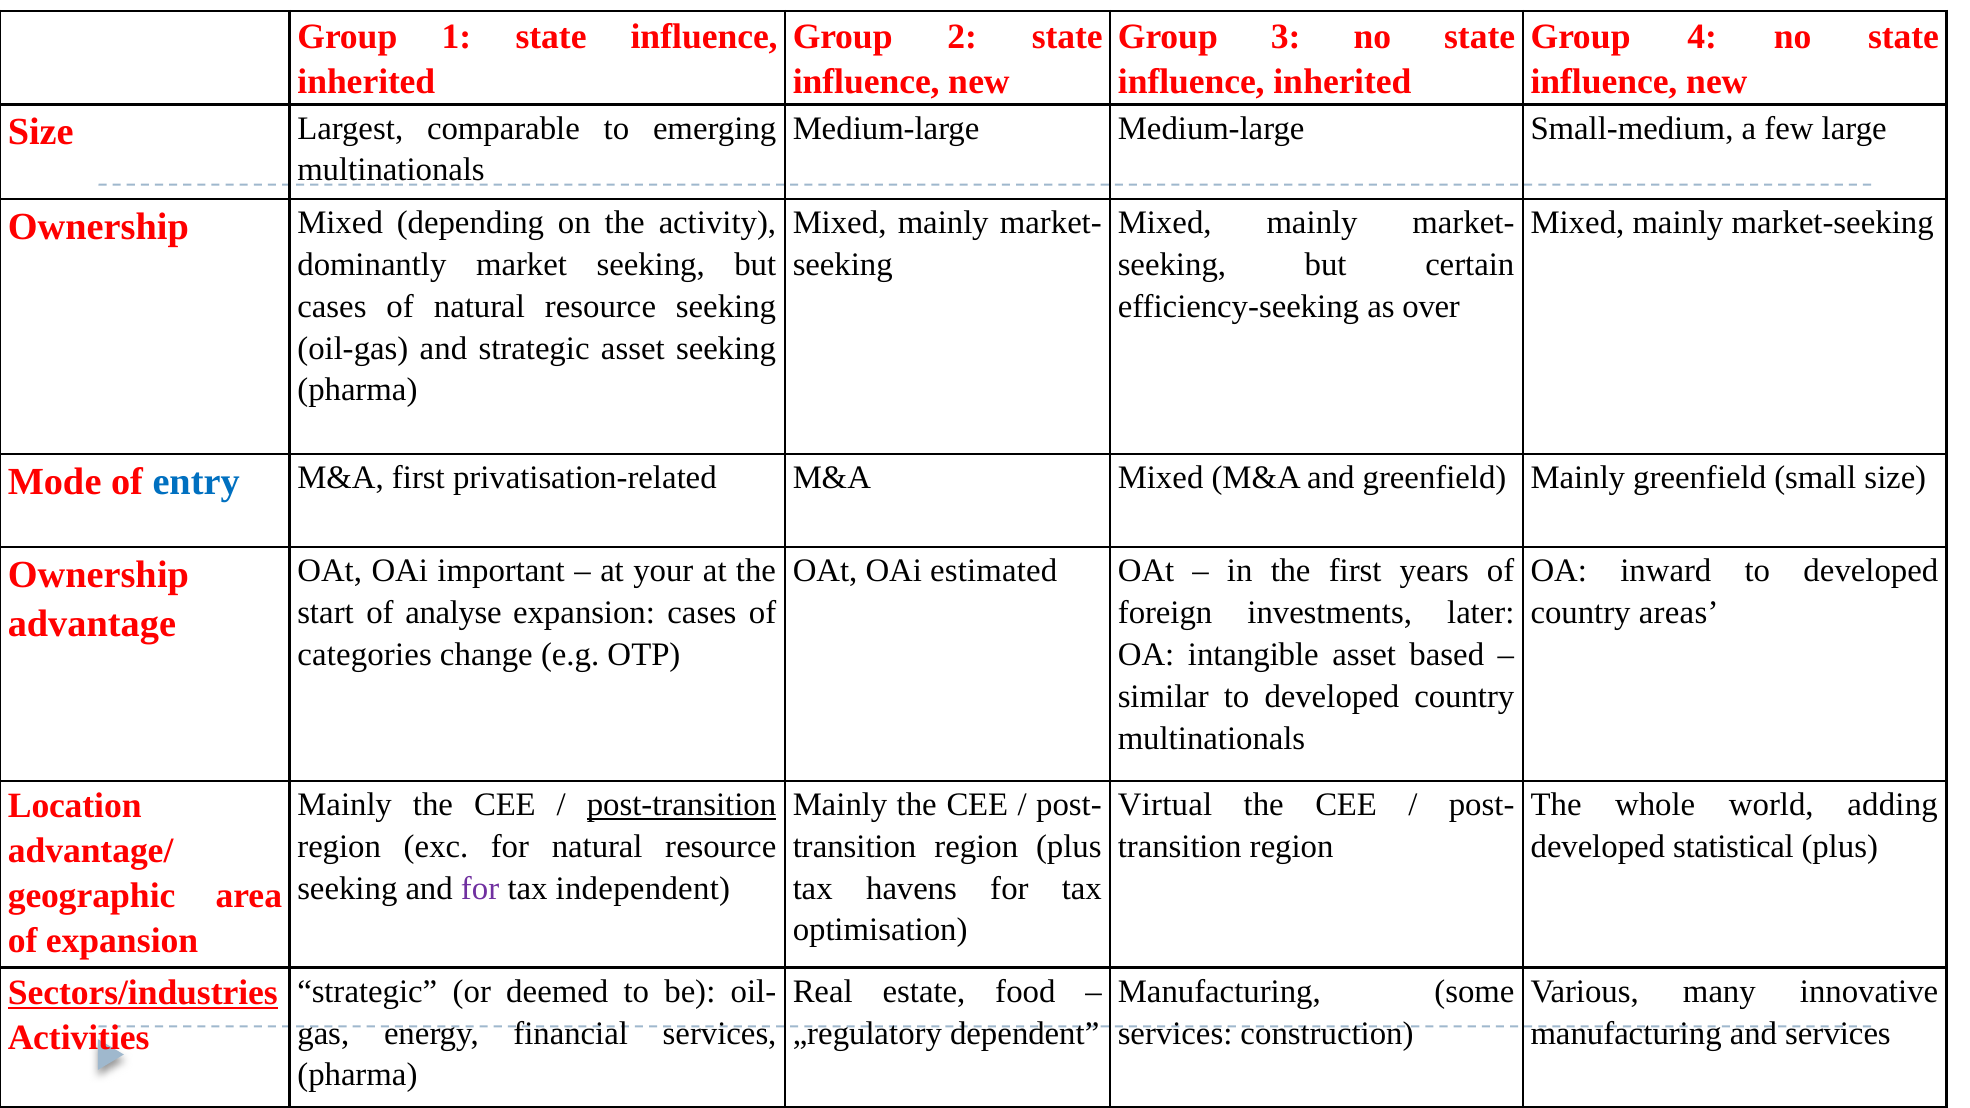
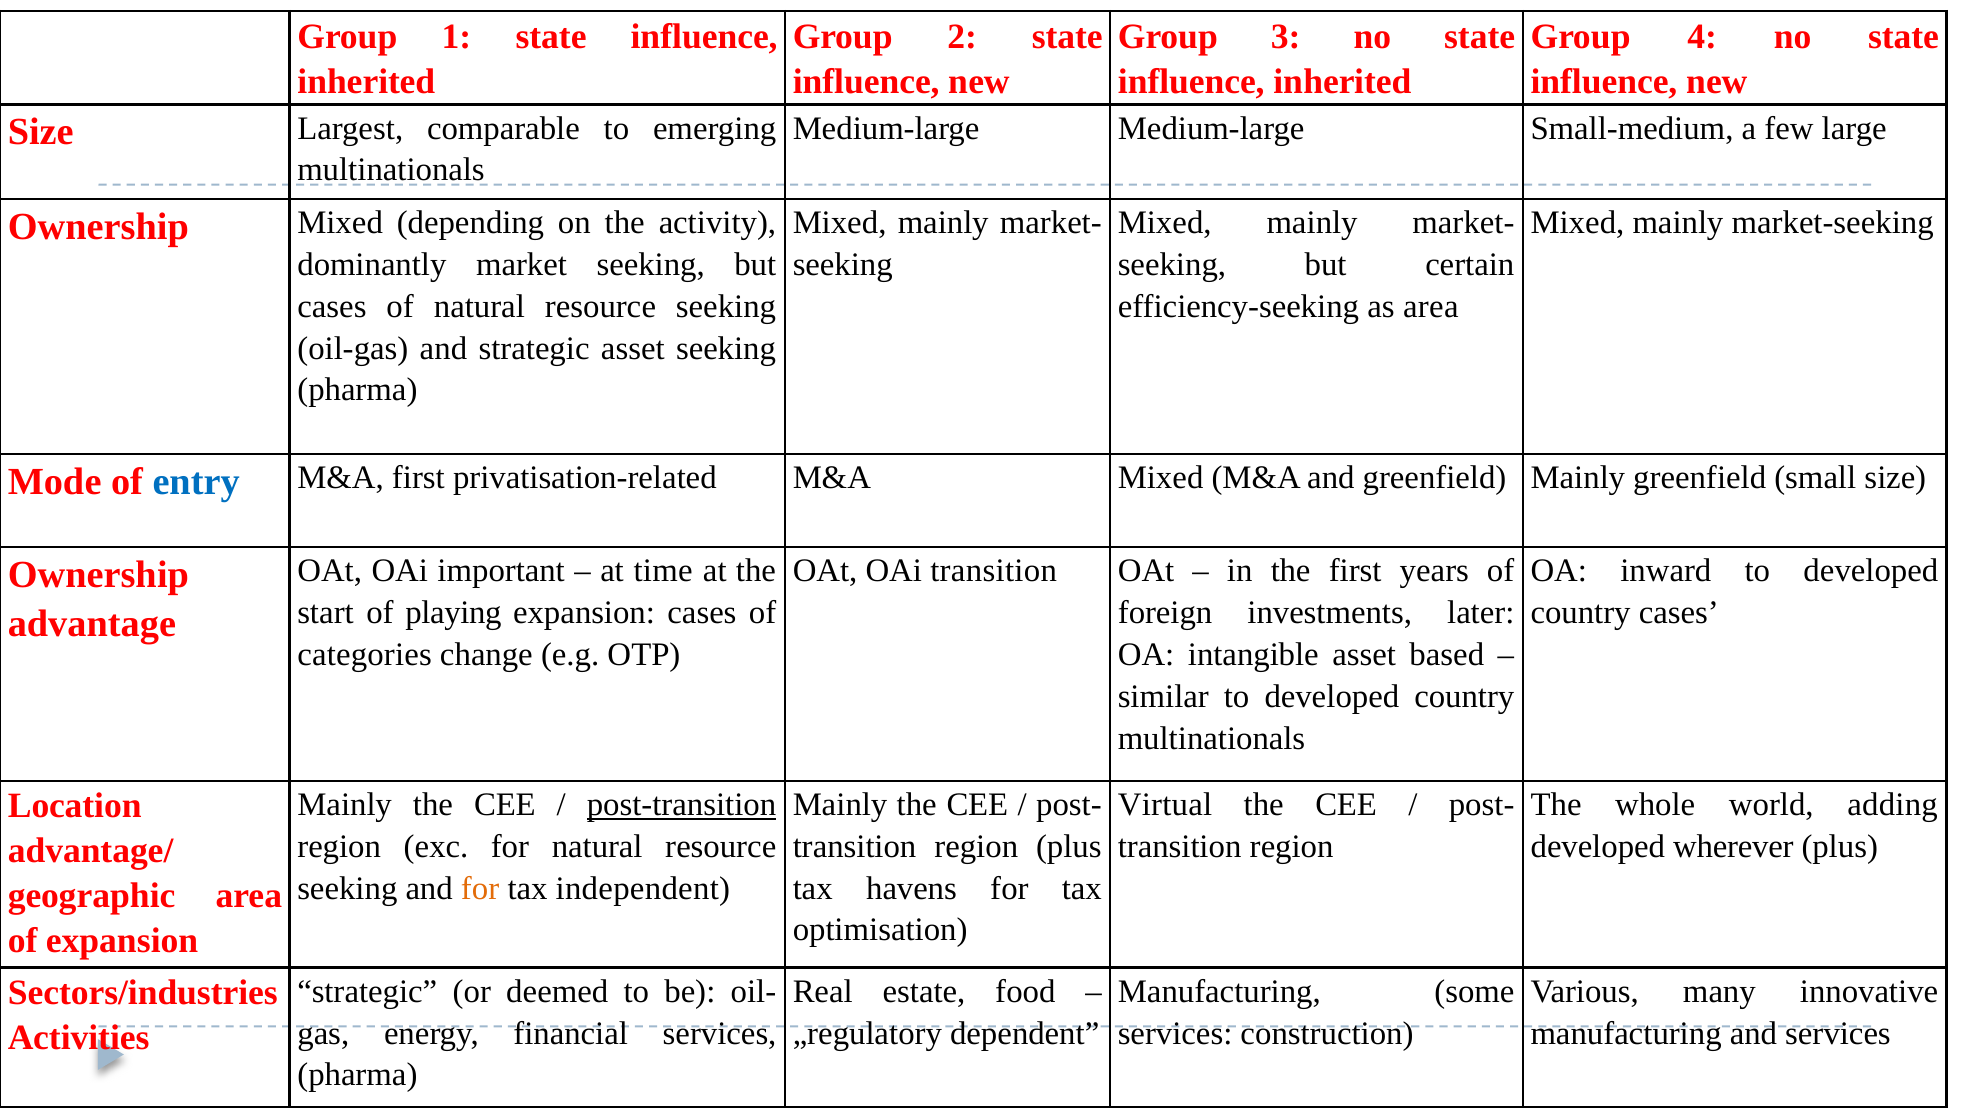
as over: over -> area (1431, 306)
your: your -> time (663, 571)
OAi estimated: estimated -> transition (994, 571)
analyse: analyse -> playing (453, 613)
country areas: areas -> cases (1679, 613)
statistical: statistical -> wherever (1733, 847)
for colour: purple -> orange (480, 888)
Sectors/industries underline: present -> none (143, 993)
